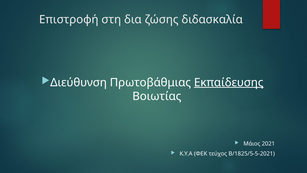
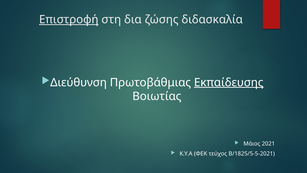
Επιστροφή underline: none -> present (69, 20)
